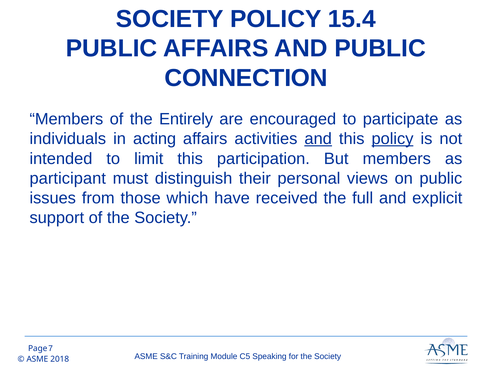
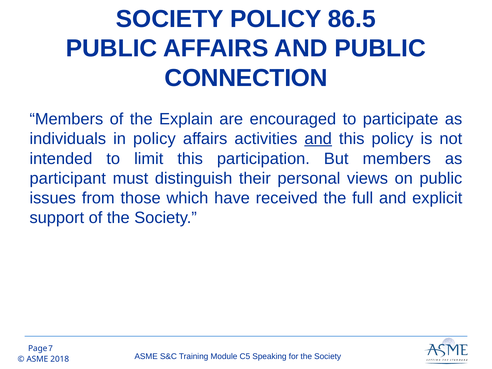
15.4: 15.4 -> 86.5 (352, 19)
Entirely: Entirely -> Explain (186, 119)
in acting: acting -> policy (154, 139)
policy underline: present -> none (392, 139)
